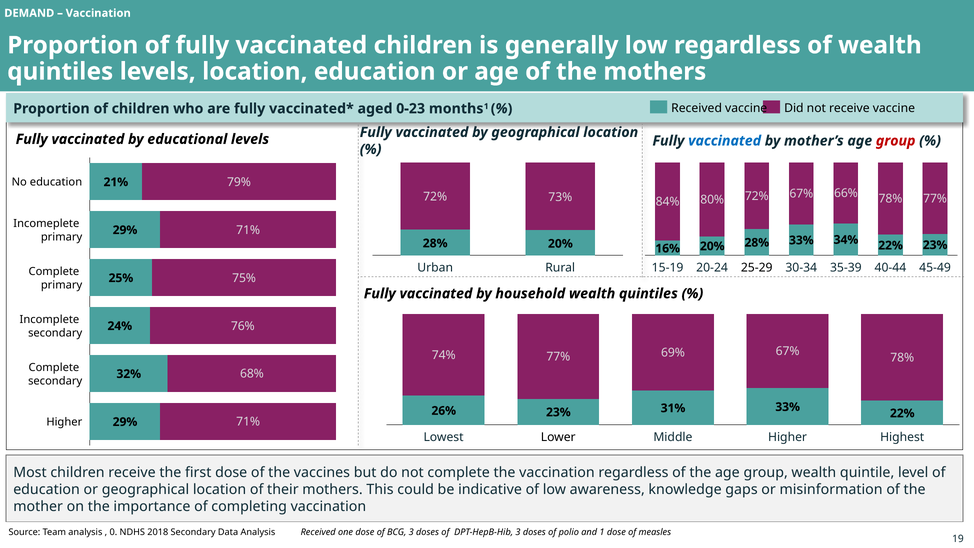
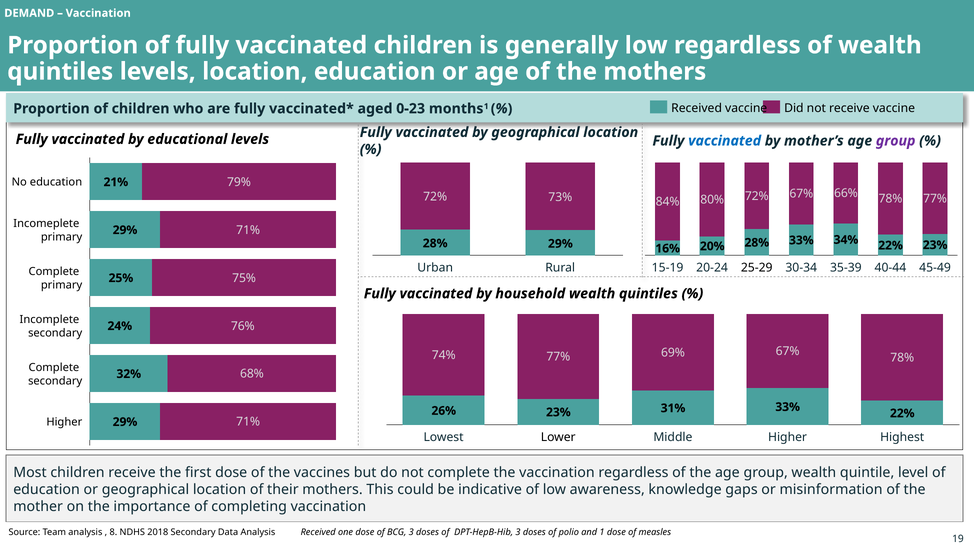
group colour: red -> purple (896, 141)
20%: 20% -> 29% (560, 244)
0: 0 -> 8 (113, 532)
